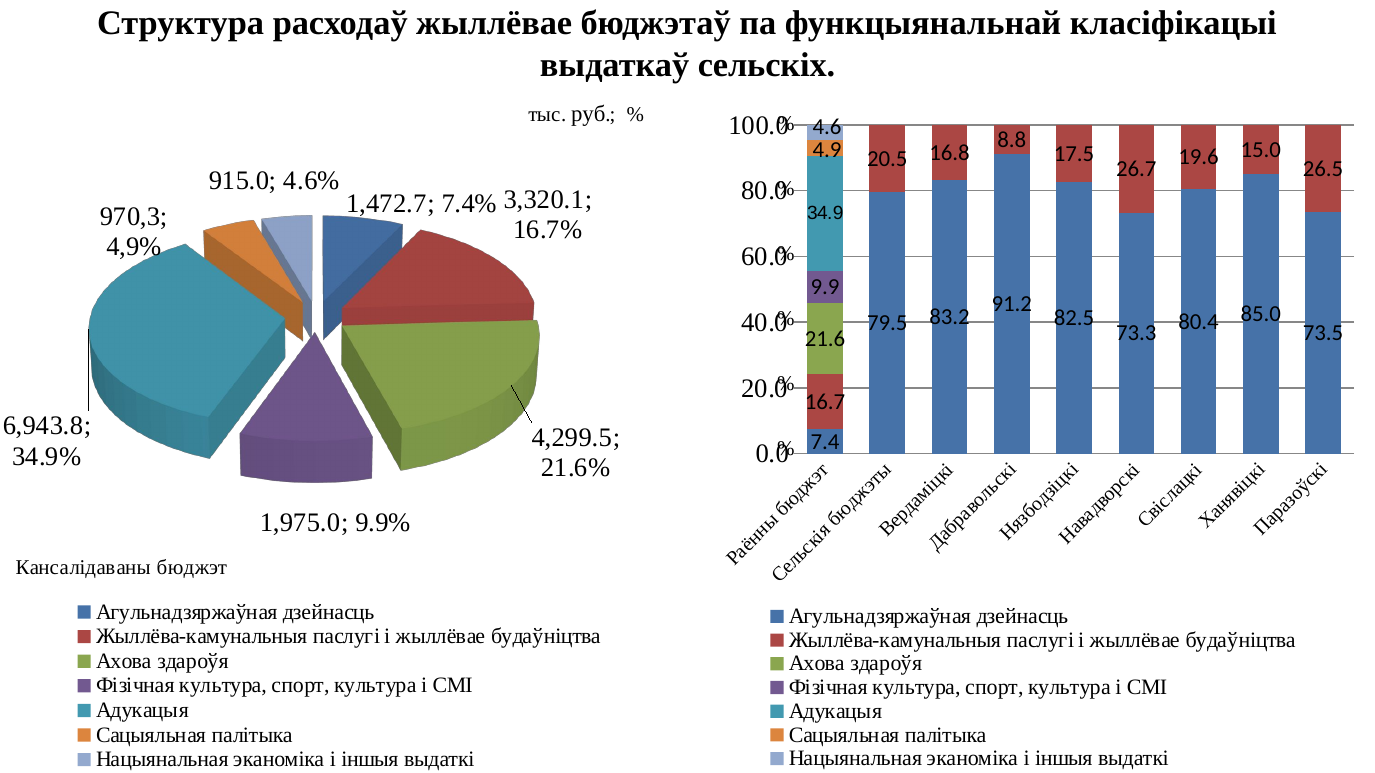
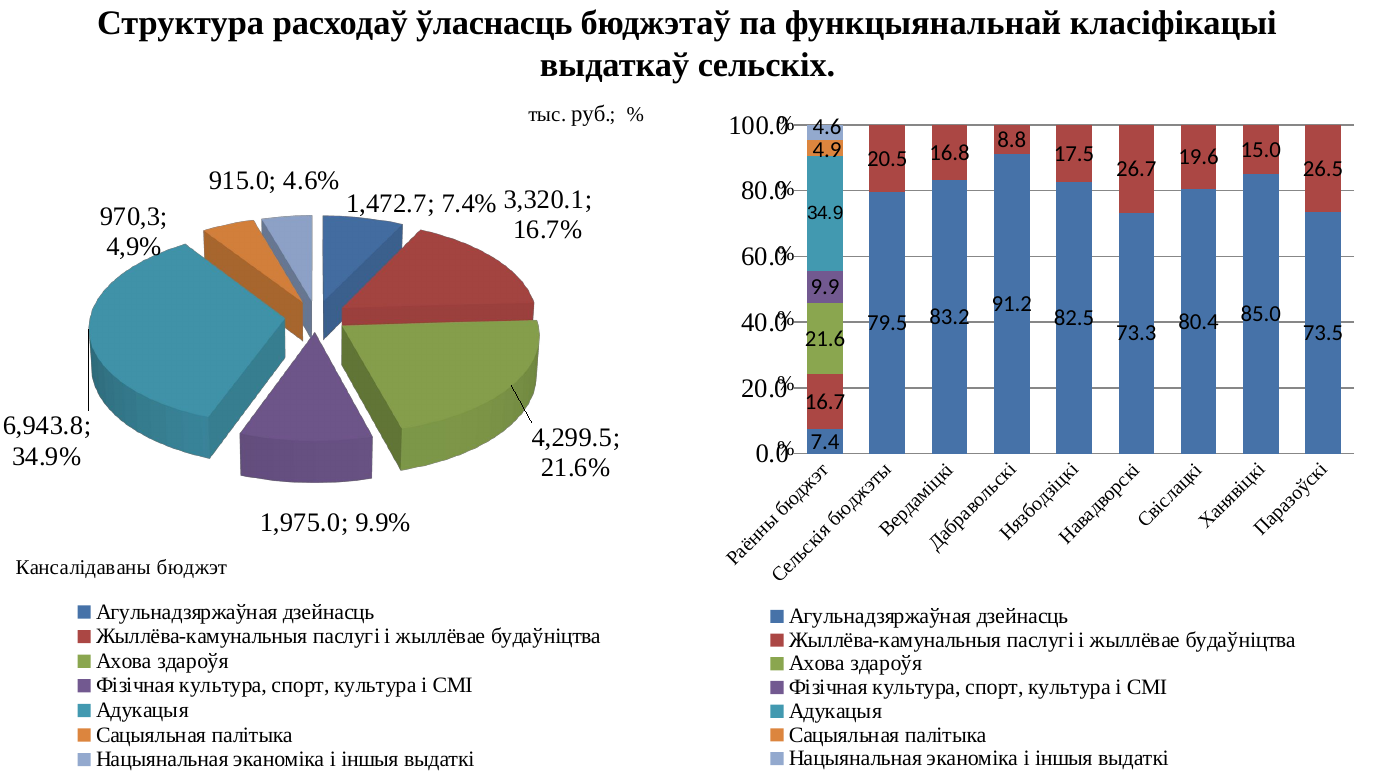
расходаў жыллёвае: жыллёвае -> ўласнасць (494, 24)
